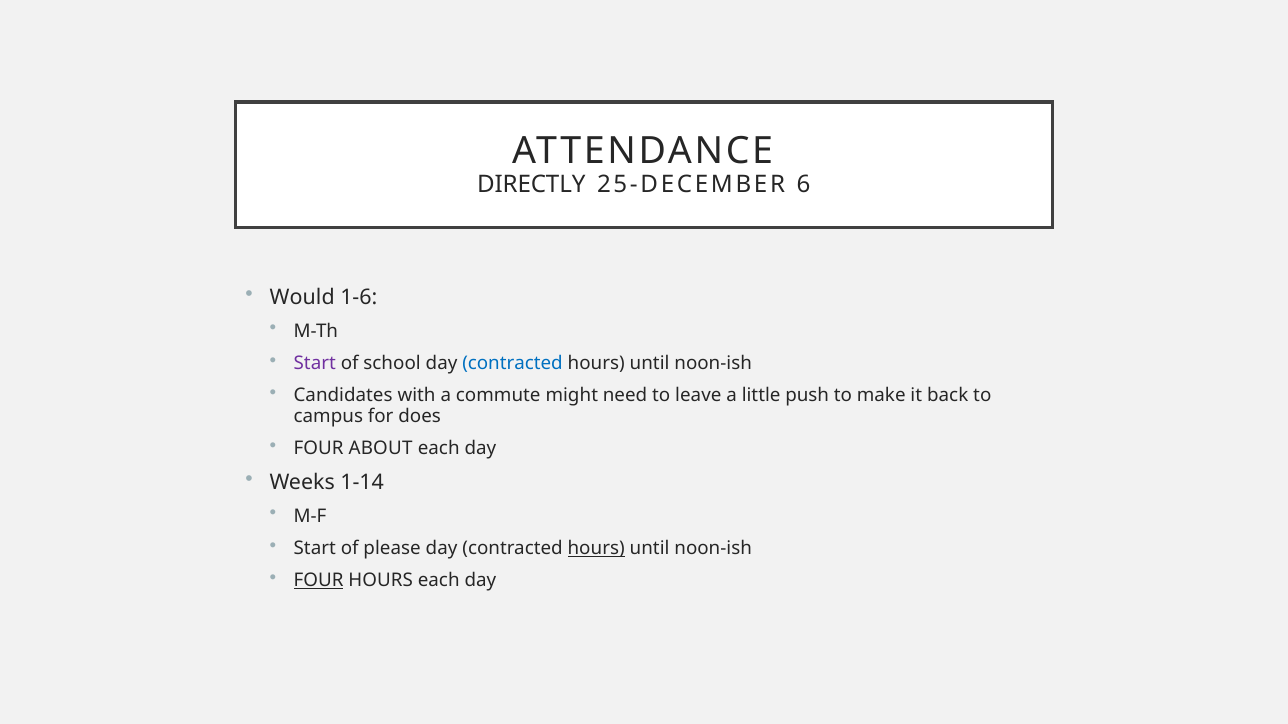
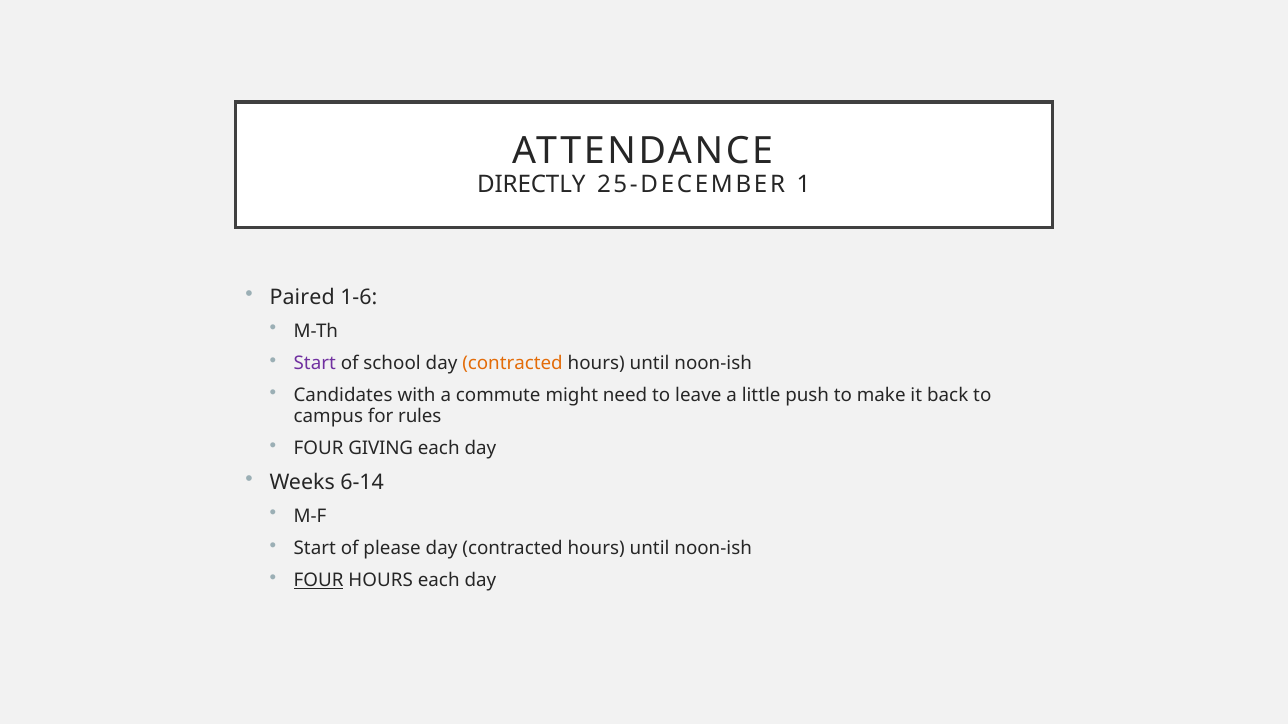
6: 6 -> 1 (804, 185)
Would: Would -> Paired (302, 298)
contracted colour: blue -> orange (513, 364)
does: does -> rules (420, 416)
ABOUT: ABOUT -> GIVING (381, 449)
1-14: 1-14 -> 6-14 (362, 483)
hours underline: present -> none (596, 549)
